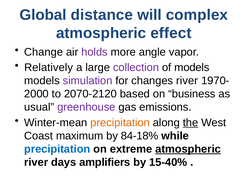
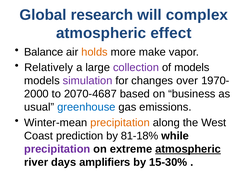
distance: distance -> research (102, 15)
Change: Change -> Balance (44, 52)
holds colour: purple -> orange (95, 52)
angle: angle -> make (152, 52)
changes river: river -> over (187, 81)
2070-2120: 2070-2120 -> 2070-4687 (90, 94)
greenhouse colour: purple -> blue (86, 107)
the underline: present -> none (191, 123)
maximum: maximum -> prediction (80, 136)
84-18%: 84-18% -> 81-18% (140, 136)
precipitation colour: blue -> purple (57, 149)
15-40%: 15-40% -> 15-30% (168, 162)
